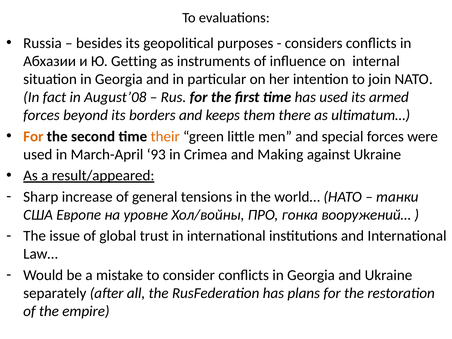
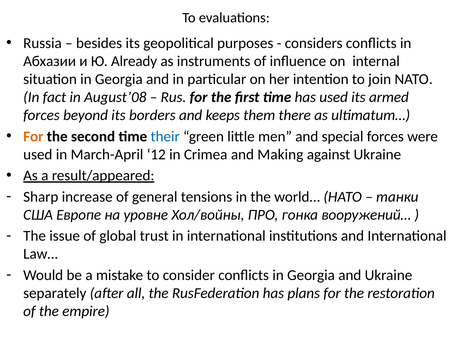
Getting: Getting -> Already (134, 61)
their colour: orange -> blue (165, 136)
93: 93 -> 12 (156, 155)
